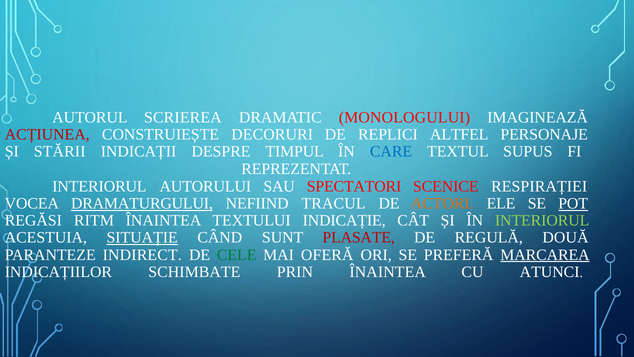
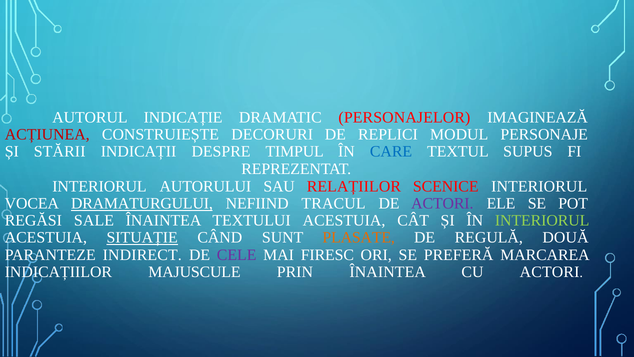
SCRIEREA: SCRIEREA -> INDICAȚIE (183, 117)
MONOLOGULUI: MONOLOGULUI -> PERSONAJELOR (404, 117)
ALTFEL: ALTFEL -> MODUL (459, 134)
SPECTATORI: SPECTATORI -> RELAȚIILOR (354, 186)
SCENICE RESPIRAȚIEI: RESPIRAȚIEI -> INTERIORUL (539, 186)
ACTORI colour: orange -> purple (442, 203)
POT underline: present -> none (573, 203)
RITM: RITM -> SALE (94, 220)
TEXTULUI INDICAȚIE: INDICAȚIE -> ACESTUIA (344, 220)
PLASATE colour: red -> orange (359, 237)
CELE colour: green -> purple (237, 255)
OFERĂ: OFERĂ -> FIRESC (327, 255)
MARCAREA underline: present -> none (545, 255)
SCHIMBATE: SCHIMBATE -> MAJUSCULE (194, 272)
CU ATUNCI: ATUNCI -> ACTORI (550, 272)
